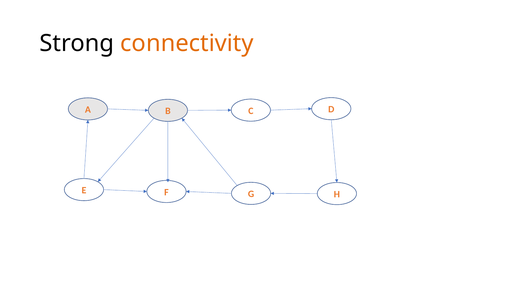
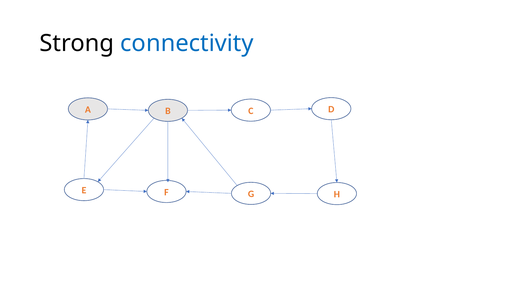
connectivity colour: orange -> blue (187, 44)
